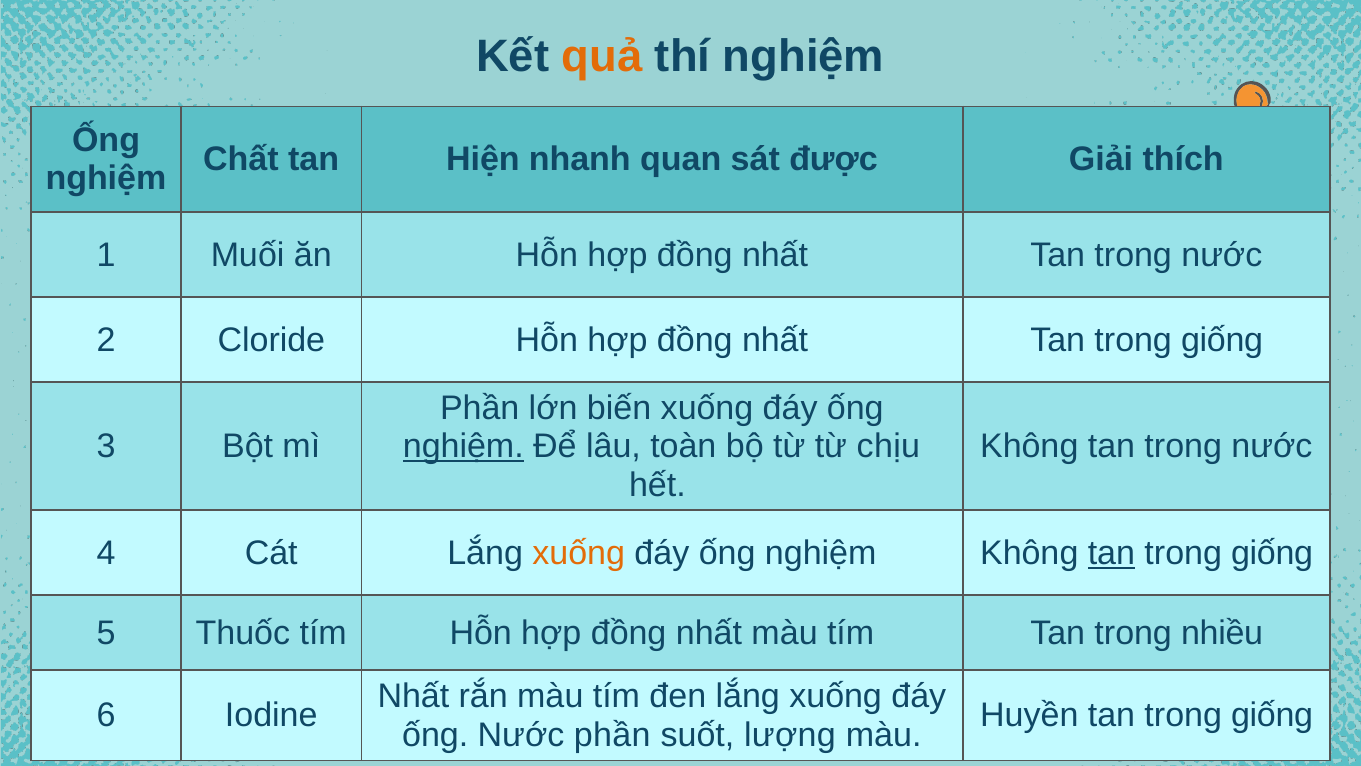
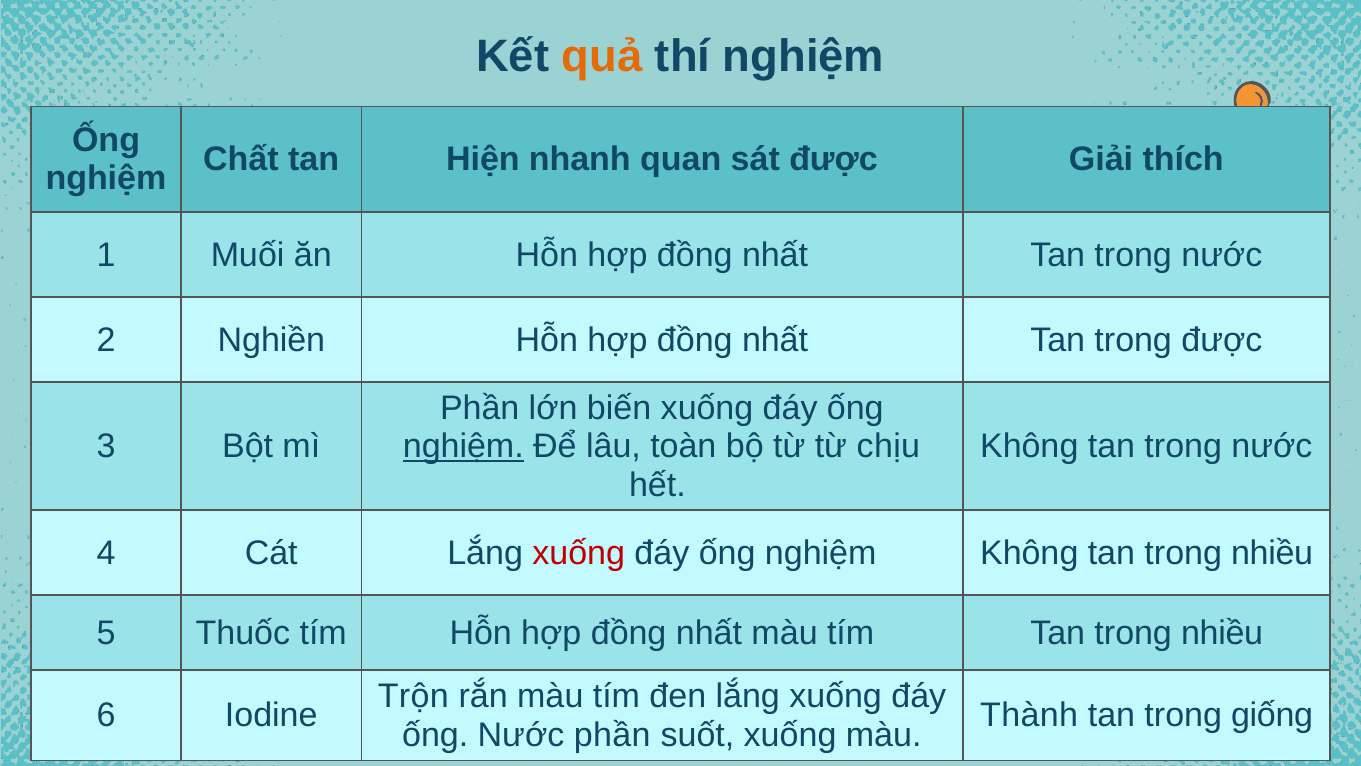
Cloride: Cloride -> Nghiền (271, 340)
nhất Tan trong giống: giống -> được (1222, 340)
xuống colour: orange -> red (579, 553)
tan underline: present -> none (1111, 553)
giống: giống -> nhiều (1272, 553)
Nhất: Nhất -> Trộn (413, 696)
Huyền: Huyền -> Thành (1029, 715)
suốt lượng: lượng -> xuống (790, 734)
